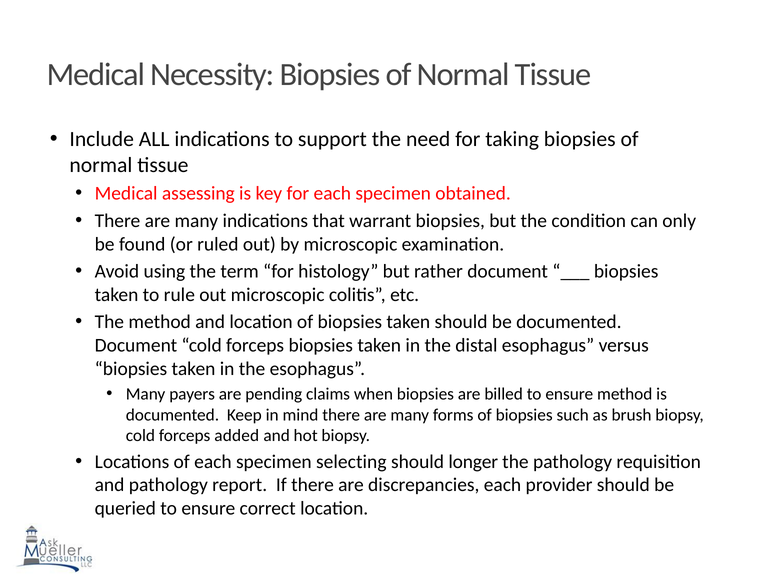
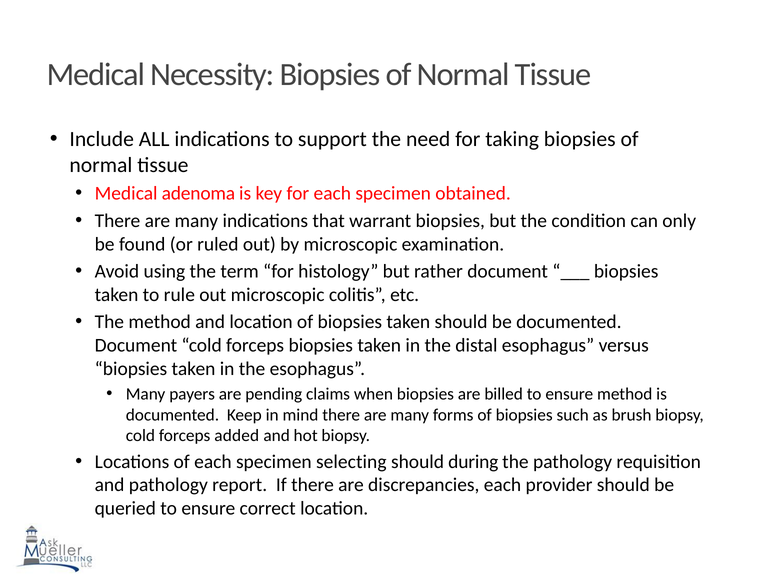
assessing: assessing -> adenoma (198, 194)
longer: longer -> during (473, 462)
